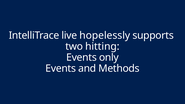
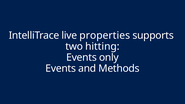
hopelessly: hopelessly -> properties (105, 35)
